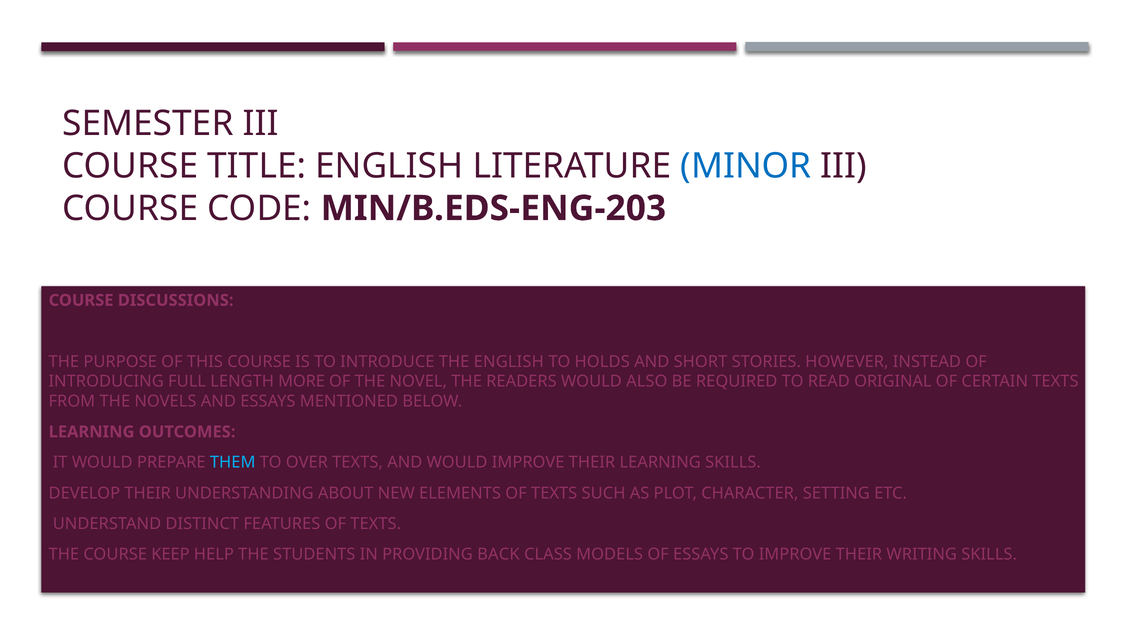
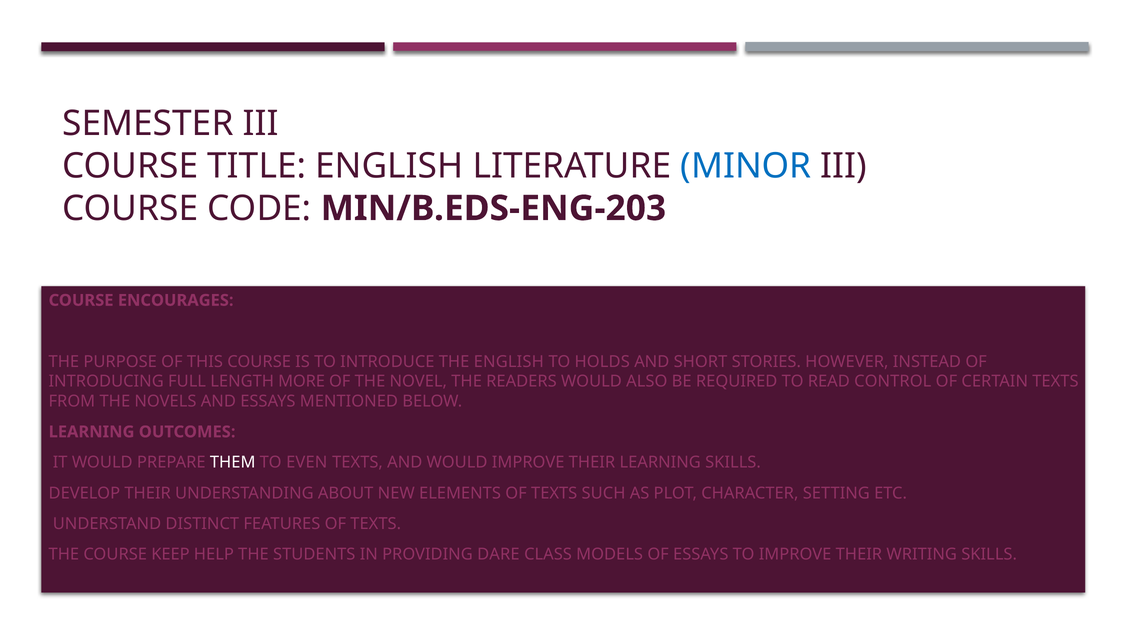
DISCUSSIONS: DISCUSSIONS -> ENCOURAGES (176, 300)
ORIGINAL: ORIGINAL -> CONTROL (893, 381)
THEM colour: light blue -> white (233, 462)
OVER: OVER -> EVEN (307, 462)
BACK: BACK -> DARE (498, 554)
